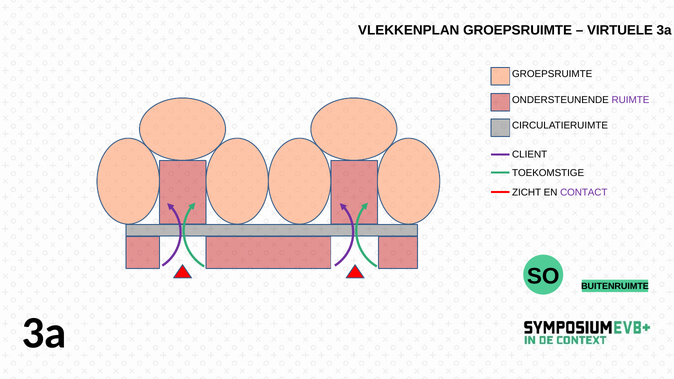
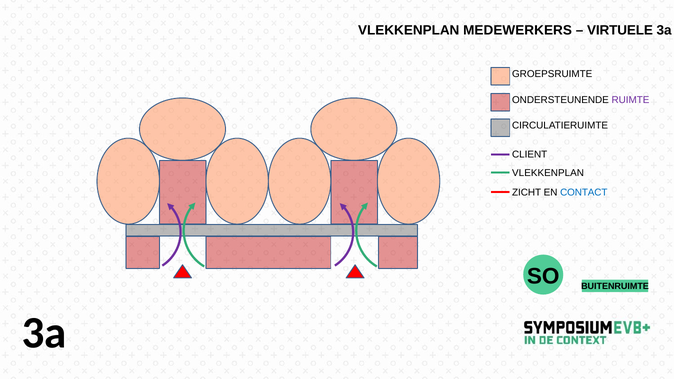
VLEKKENPLAN GROEPSRUIMTE: GROEPSRUIMTE -> MEDEWERKERS (518, 30)
TOEKOMSTIGE: TOEKOMSTIGE -> VLEKKENPLAN (548, 173)
CONTACT colour: purple -> blue (584, 193)
